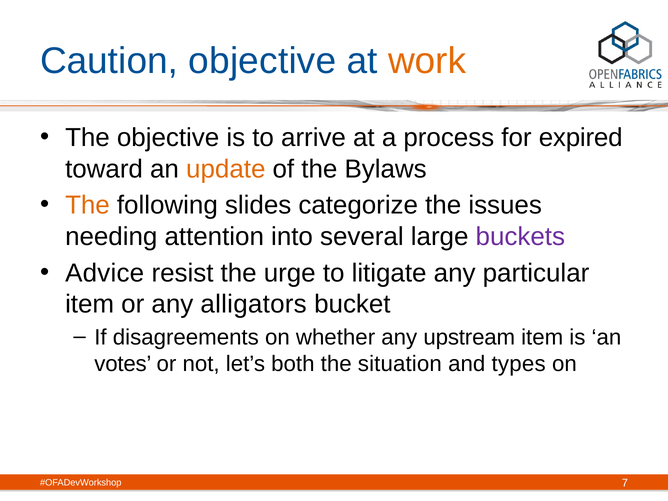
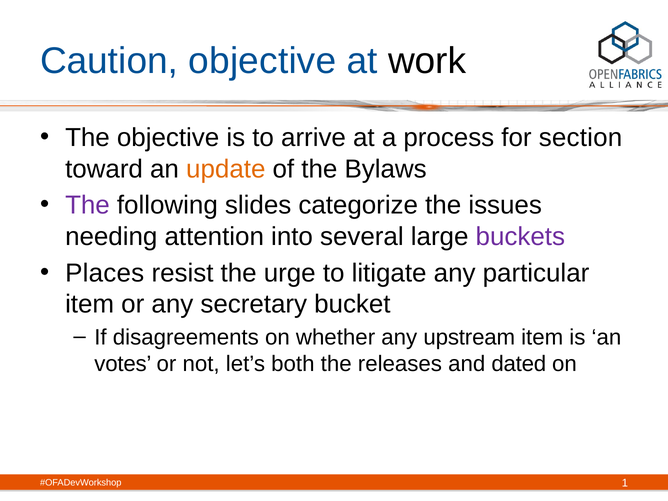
work colour: orange -> black (427, 61)
expired: expired -> section (580, 138)
The colour: orange -> purple (87, 205)
Advice: Advice -> Places (105, 273)
alligators: alligators -> secretary (254, 304)
situation: situation -> releases (400, 364)
types: types -> dated (519, 364)
7: 7 -> 1 (625, 483)
